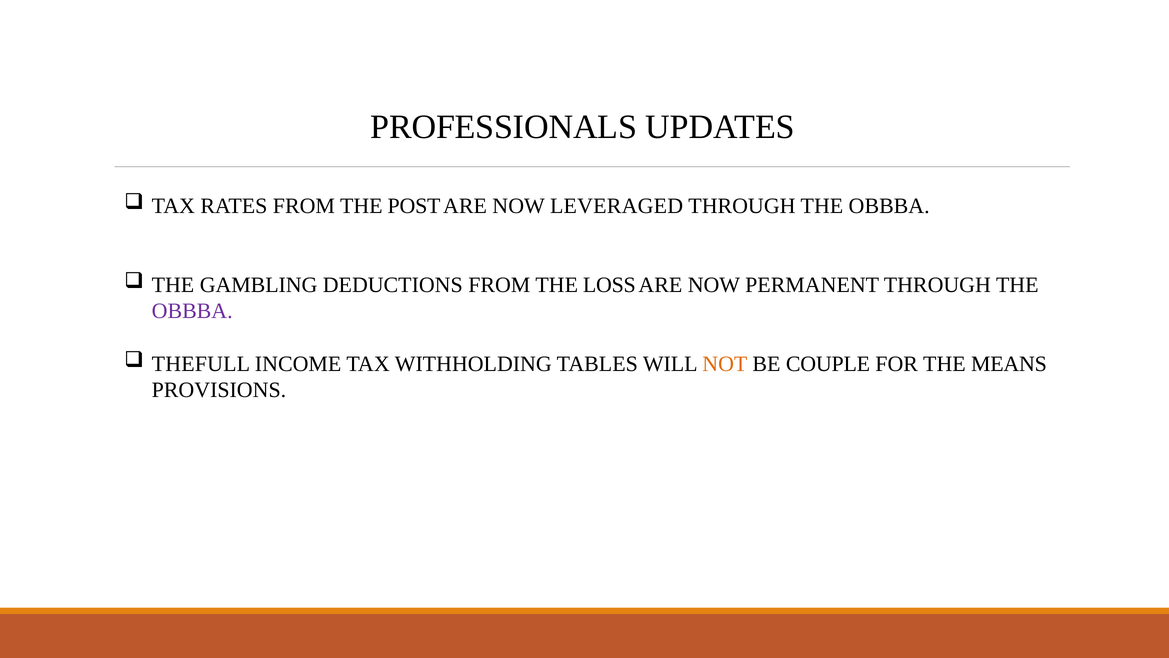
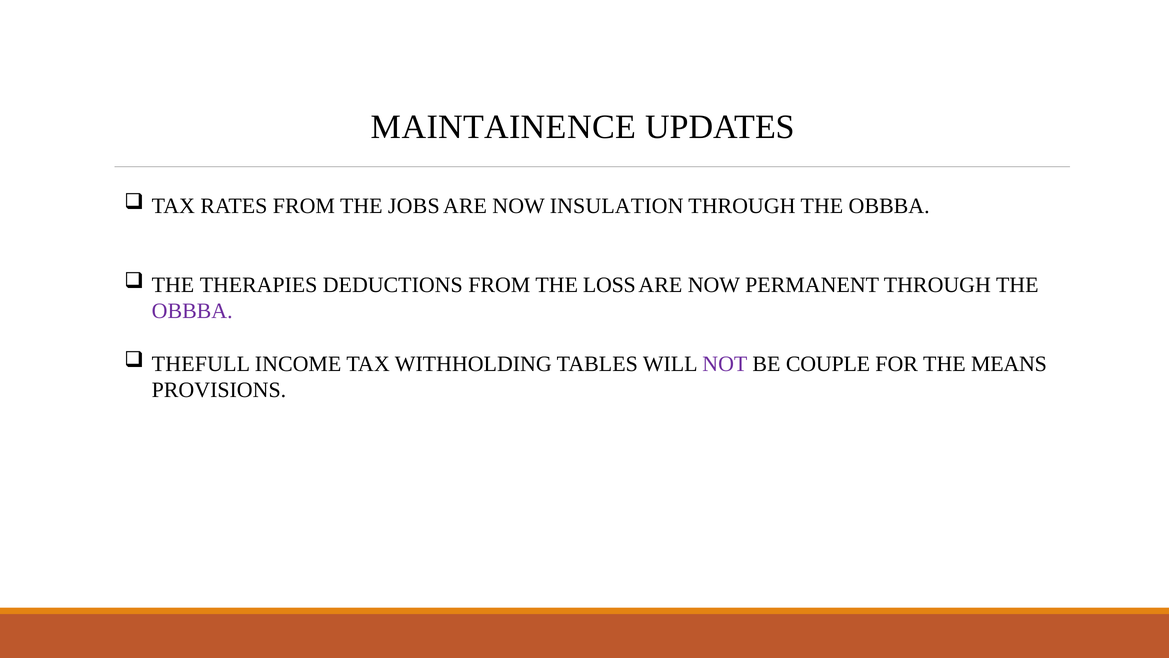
PROFESSIONALS: PROFESSIONALS -> MAINTAINENCE (503, 127)
POST: POST -> JOBS (414, 206)
LEVERAGED: LEVERAGED -> INSULATION (617, 206)
GAMBLING: GAMBLING -> THERAPIES (259, 285)
NOT colour: orange -> purple (725, 364)
